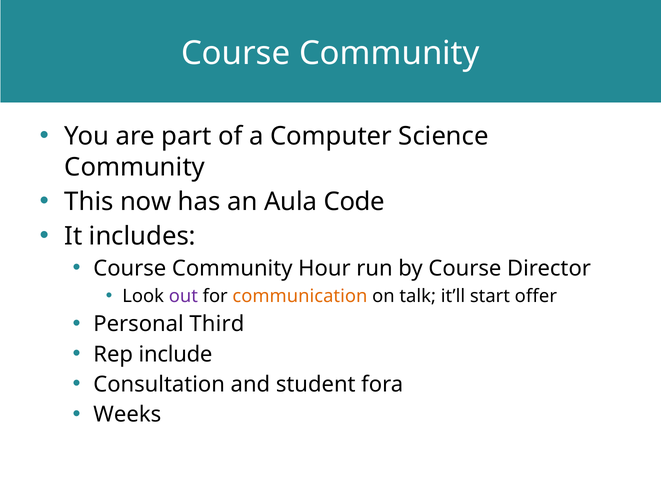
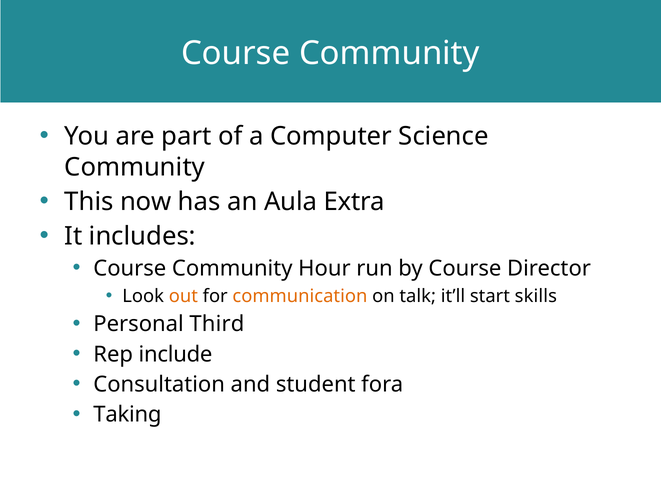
Code: Code -> Extra (354, 202)
out colour: purple -> orange (183, 296)
offer: offer -> skills (536, 296)
Weeks: Weeks -> Taking (127, 414)
